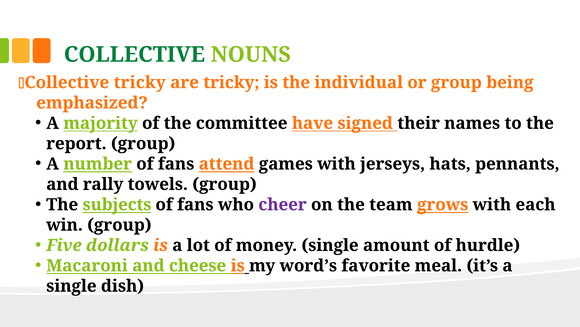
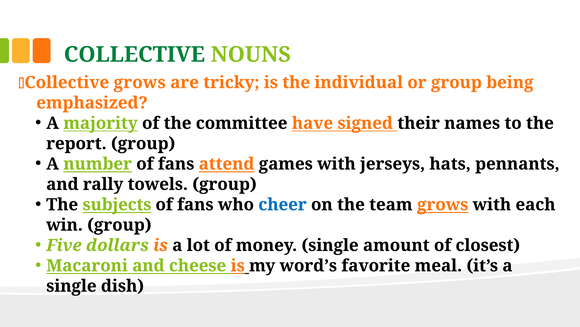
Collective tricky: tricky -> grows (140, 82)
cheer colour: purple -> blue (283, 204)
hurdle: hurdle -> closest (488, 245)
